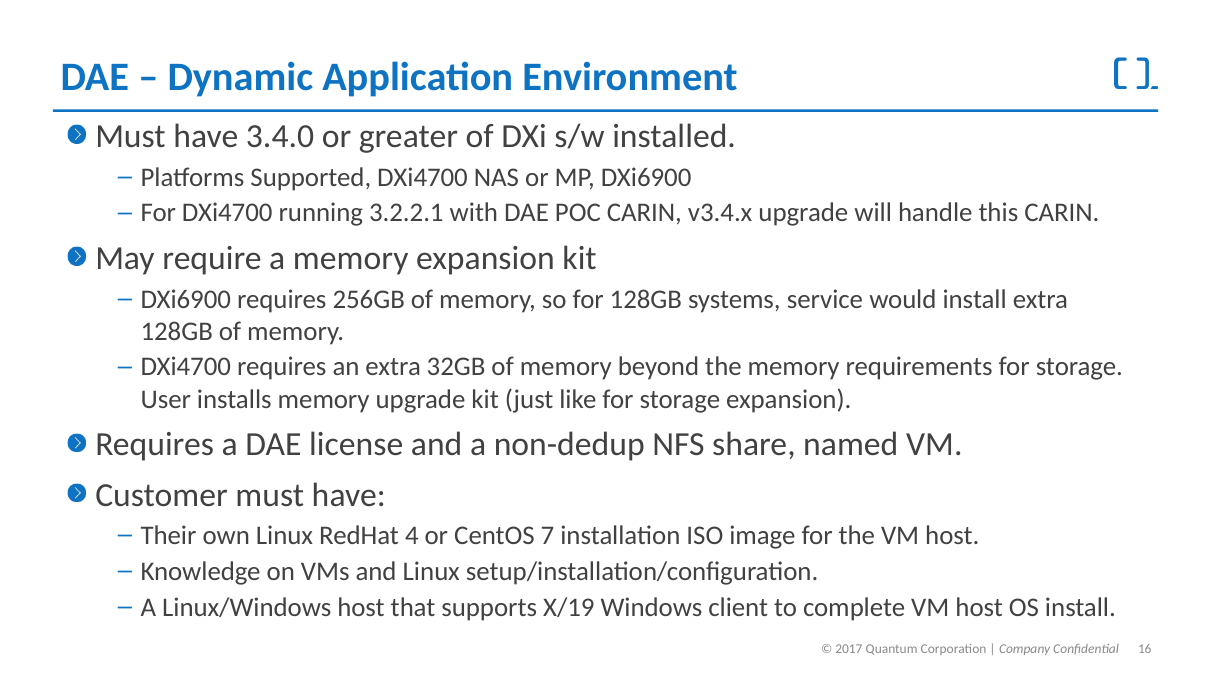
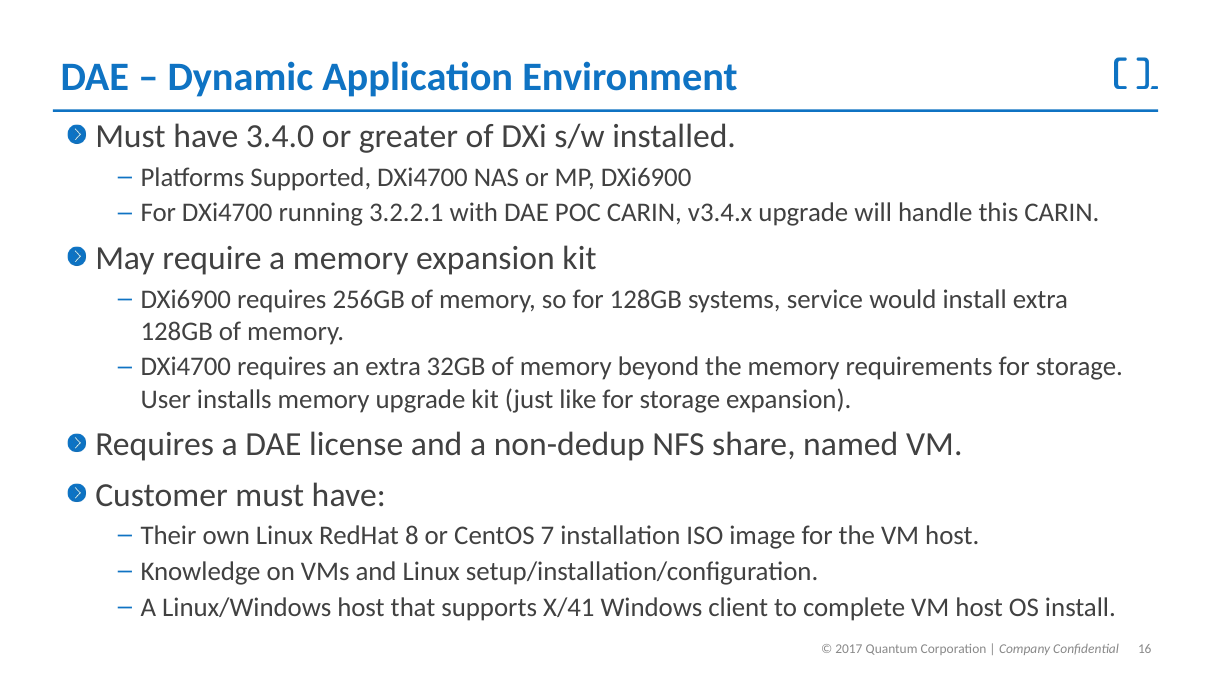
4: 4 -> 8 (412, 536)
X/19: X/19 -> X/41 (569, 607)
